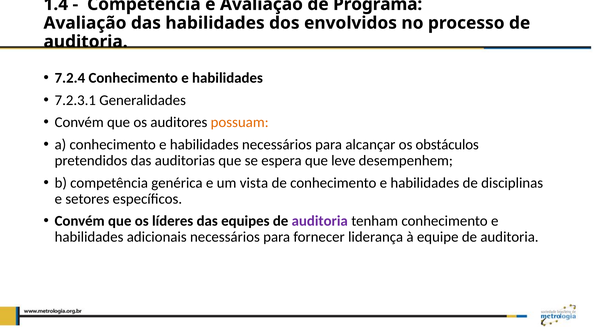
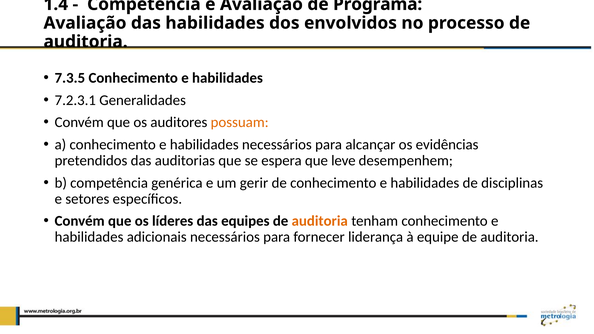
7.2.4: 7.2.4 -> 7.3.5 (70, 78)
obstáculos: obstáculos -> evidências (447, 145)
vista: vista -> gerir (254, 183)
auditoria colour: purple -> orange (320, 221)
